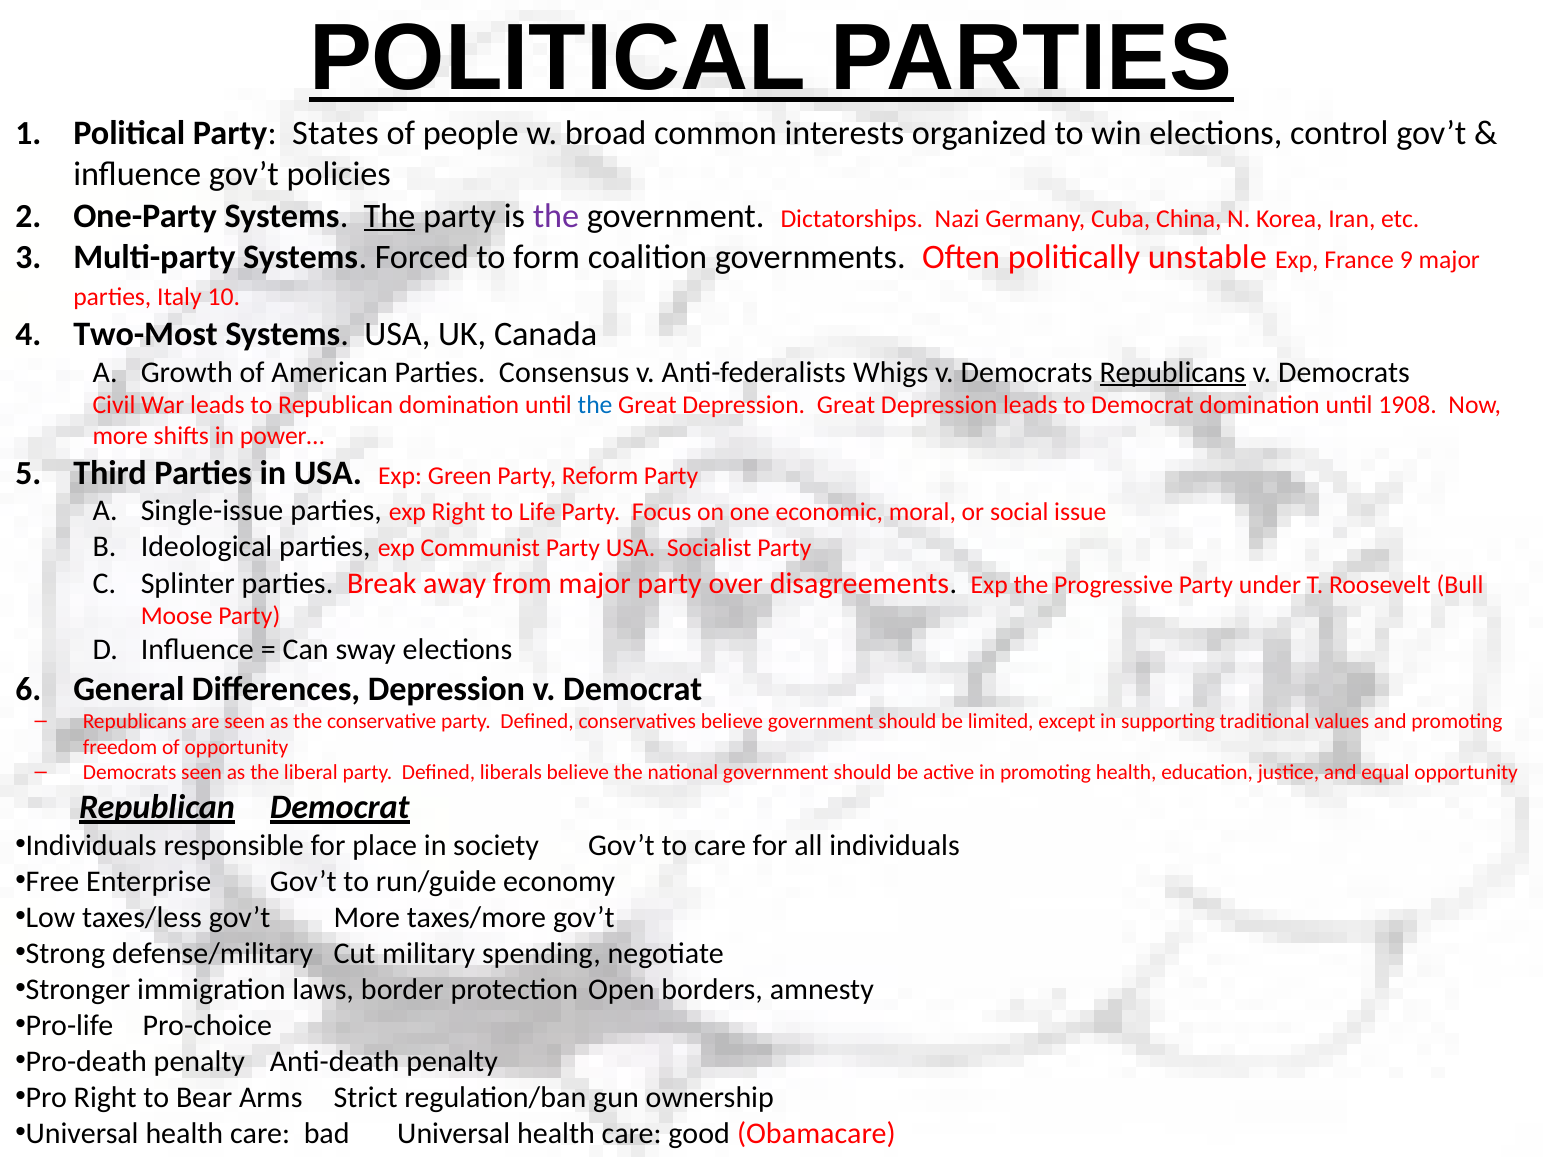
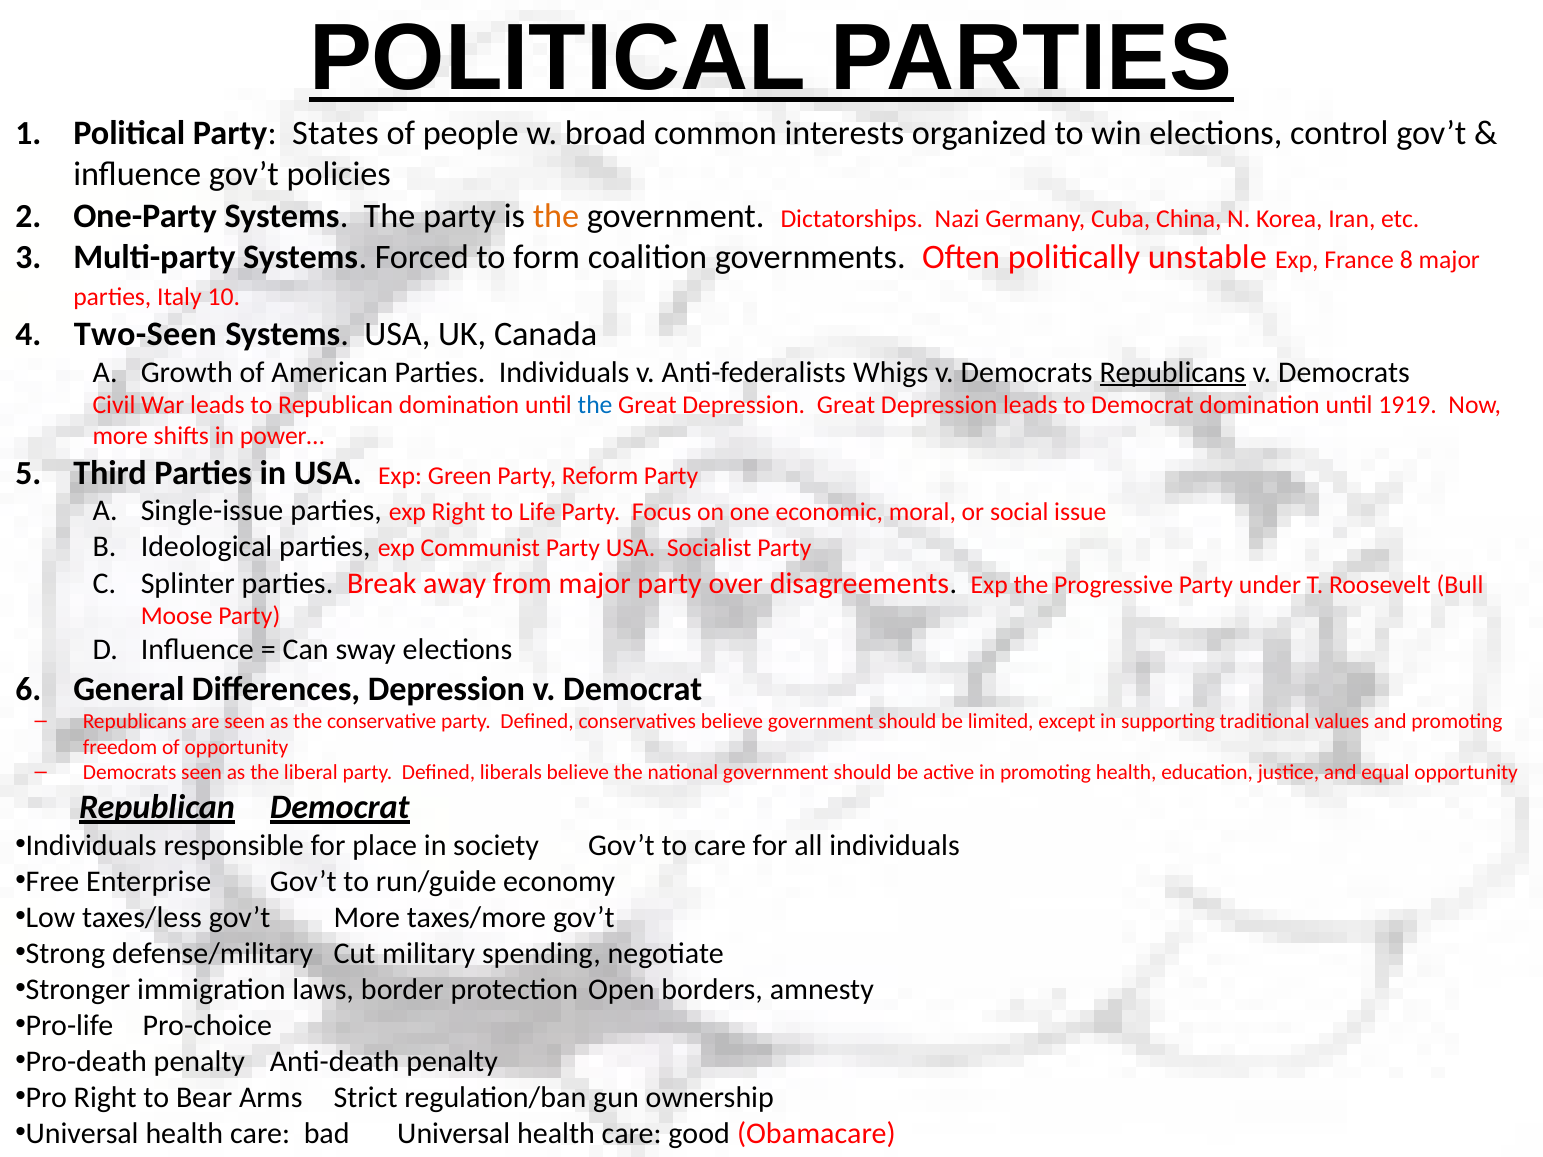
The underline: present -> none (390, 216)
the colour: purple -> orange (556, 216)
9: 9 -> 8 (1406, 260)
Two-Most: Two-Most -> Two-Seen (145, 334)
Parties Consensus: Consensus -> Individuals (564, 372)
1908: 1908 -> 1919 (1408, 405)
